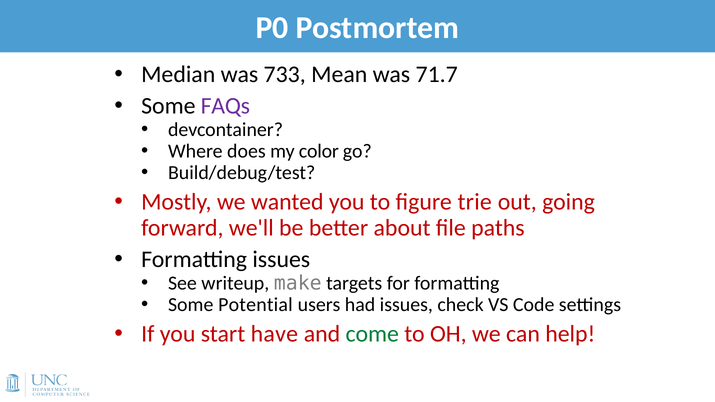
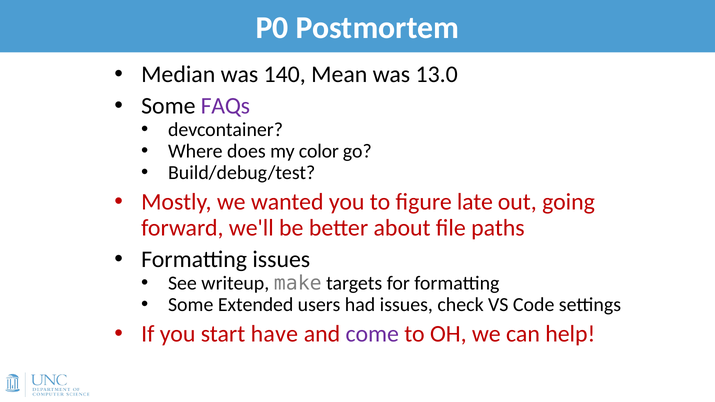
733: 733 -> 140 (285, 74)
71.7: 71.7 -> 13.0 (437, 74)
trie: trie -> late (475, 202)
Potential: Potential -> Extended (256, 305)
come colour: green -> purple (372, 334)
